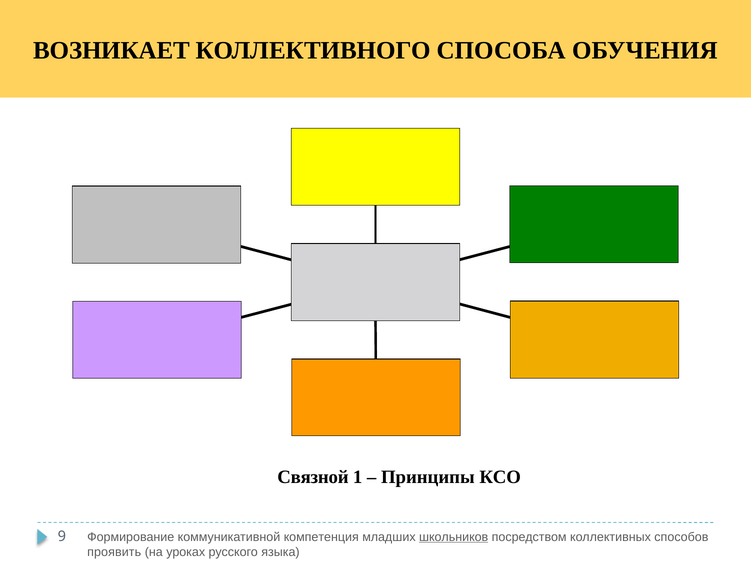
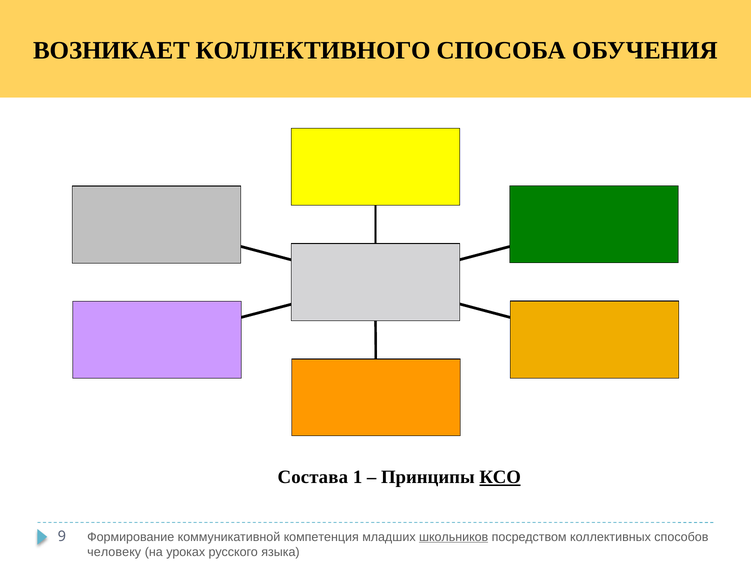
Связной: Связной -> Состава (313, 476)
КСО underline: none -> present (500, 476)
проявить: проявить -> человеку (114, 551)
